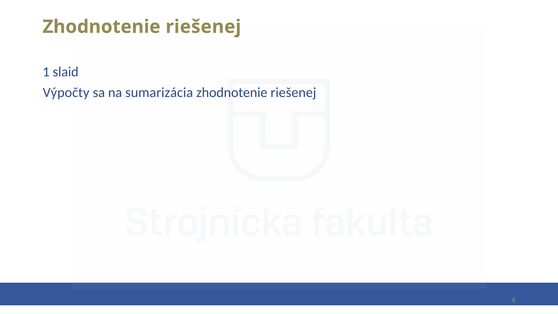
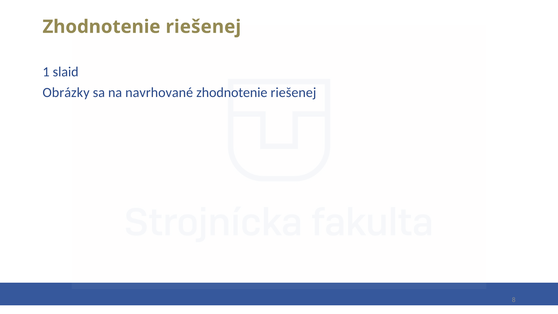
Výpočty: Výpočty -> Obrázky (66, 93)
sumarizácia: sumarizácia -> navrhované (159, 93)
